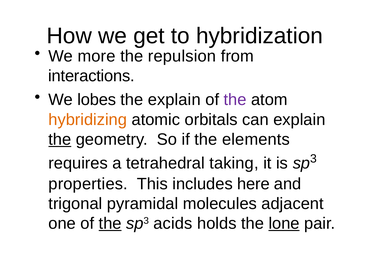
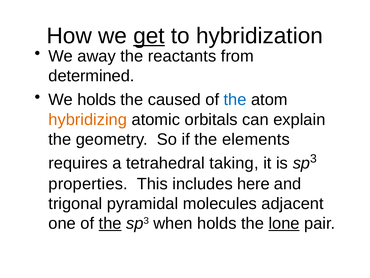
get underline: none -> present (149, 36)
more: more -> away (97, 56)
repulsion: repulsion -> reactants (182, 56)
interactions: interactions -> determined (91, 76)
We lobes: lobes -> holds (97, 100)
the explain: explain -> caused (174, 100)
the colour: purple -> blue (235, 100)
the underline: present -> none (60, 139)
acids: acids -> when (173, 223)
